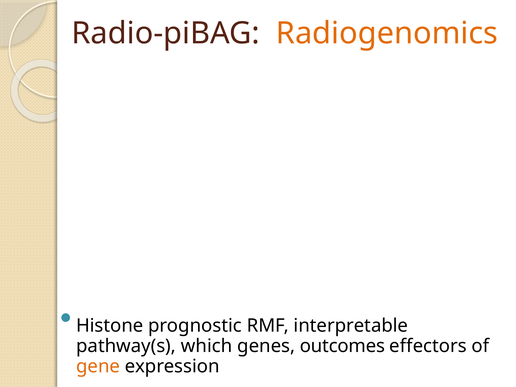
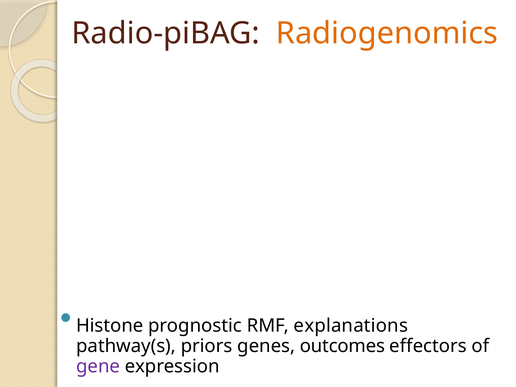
interpretable: interpretable -> explanations (351, 326)
which: which -> priors (207, 346)
gene colour: orange -> purple (98, 366)
